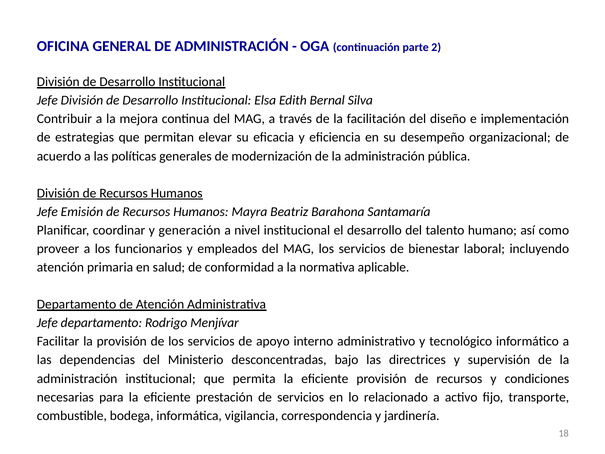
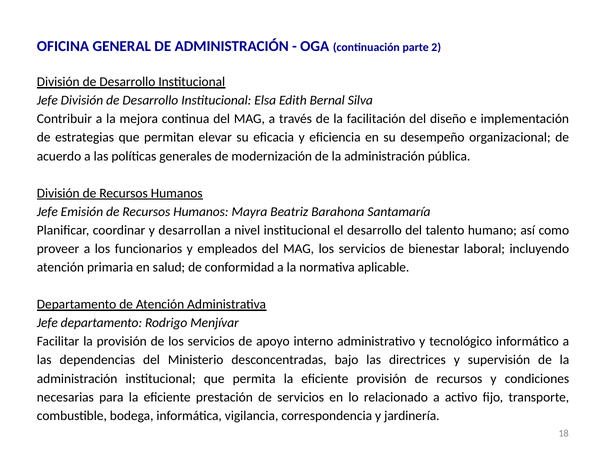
generación: generación -> desarrollan (190, 230)
